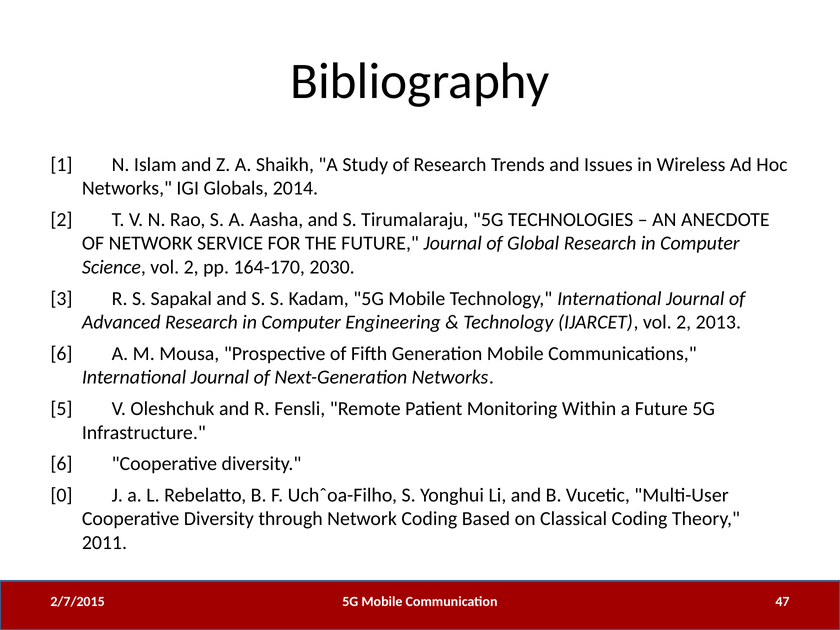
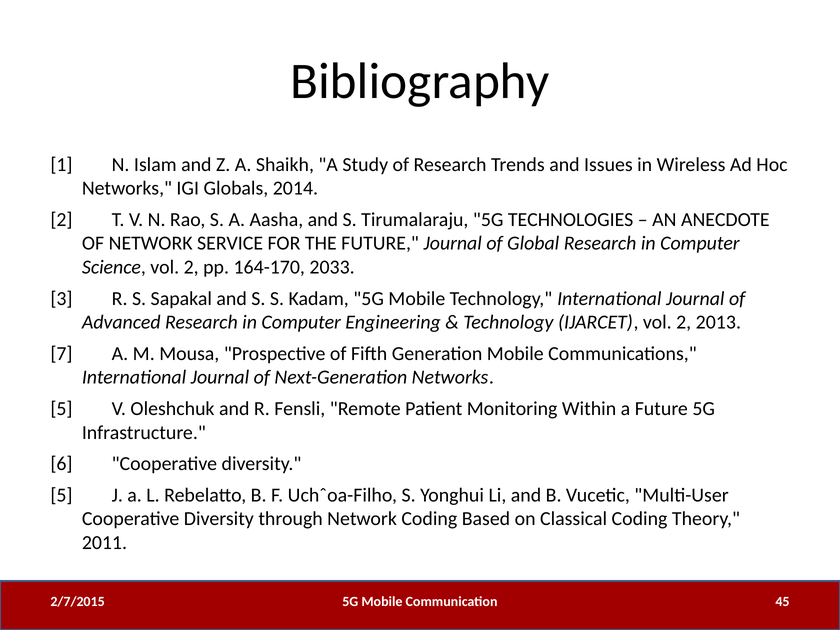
2030: 2030 -> 2033 (332, 267)
6: 6 -> 7 (61, 354)
0: 0 -> 5 (61, 495)
47: 47 -> 45 (783, 602)
